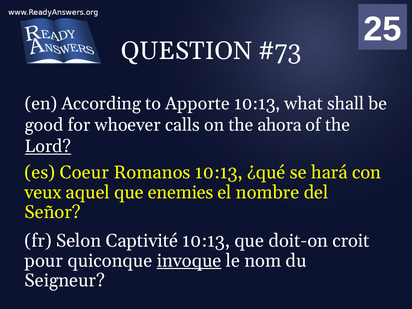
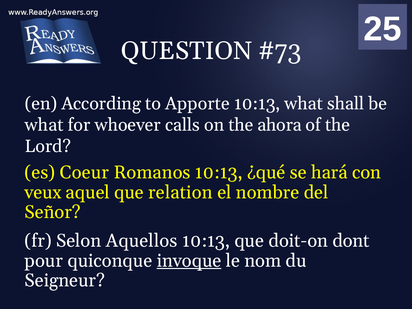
good: good -> what (44, 125)
Lord underline: present -> none (48, 146)
enemies: enemies -> relation (181, 192)
Captivité: Captivité -> Aquellos (142, 241)
croit: croit -> dont (351, 241)
